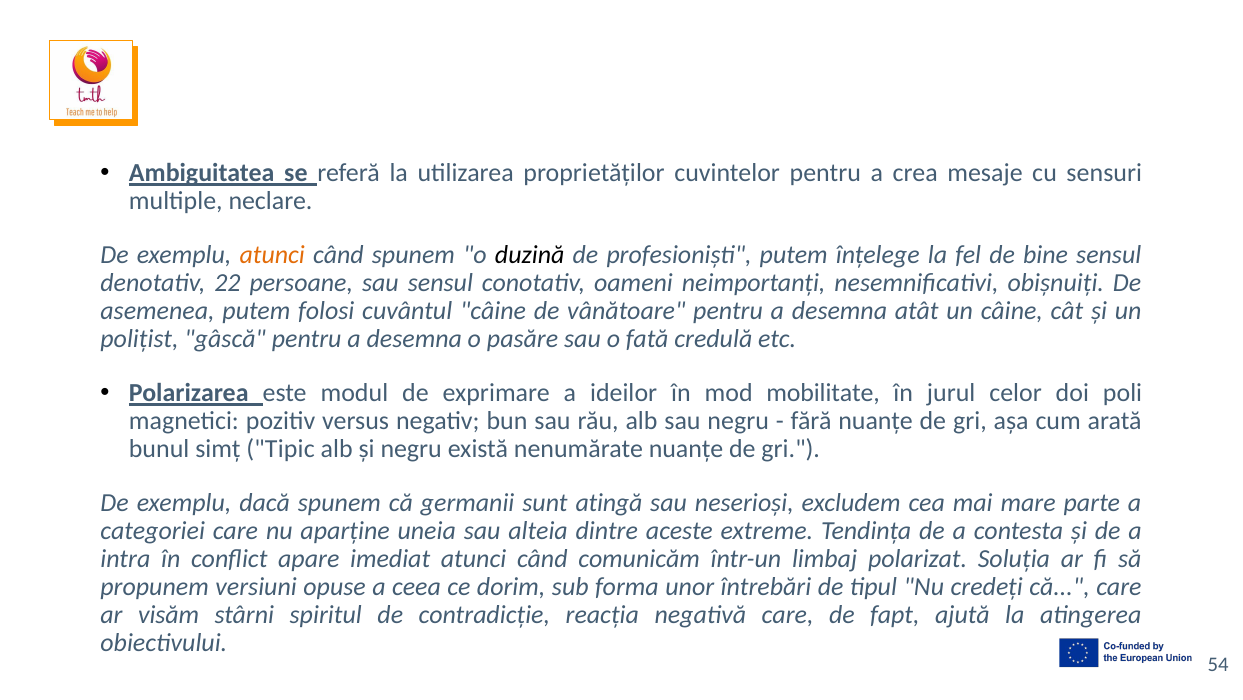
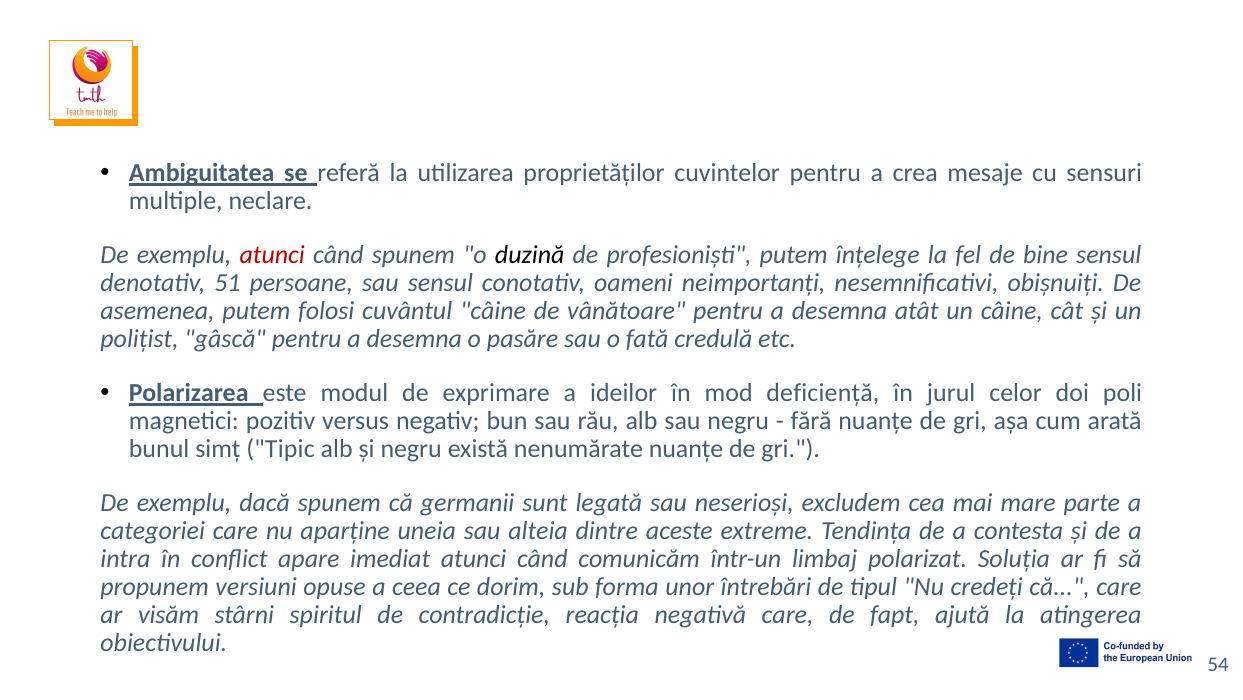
atunci colour: orange -> red (272, 255)
22: 22 -> 51 (227, 283)
mobilitate: mobilitate -> deficiență (823, 393)
atingă: atingă -> legată (609, 503)
